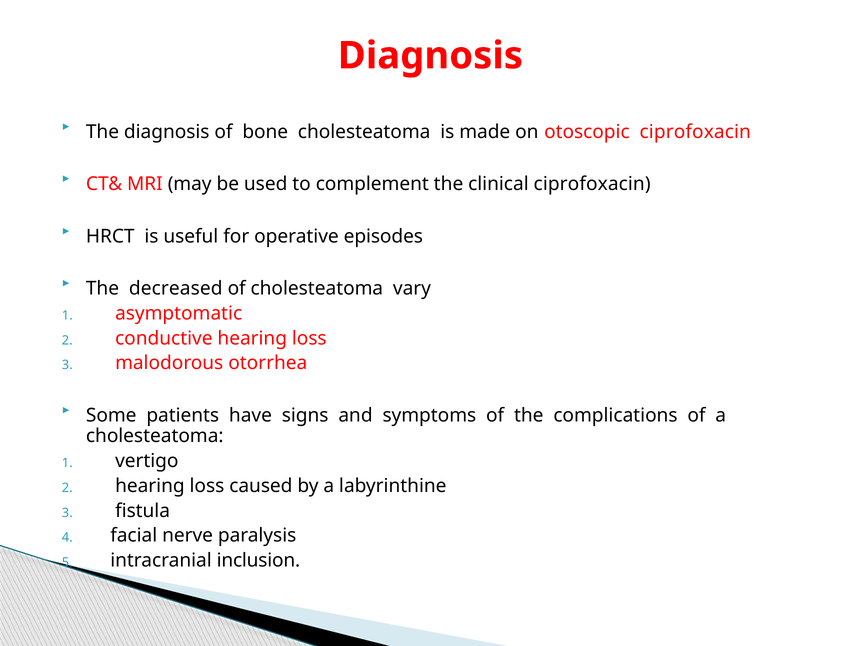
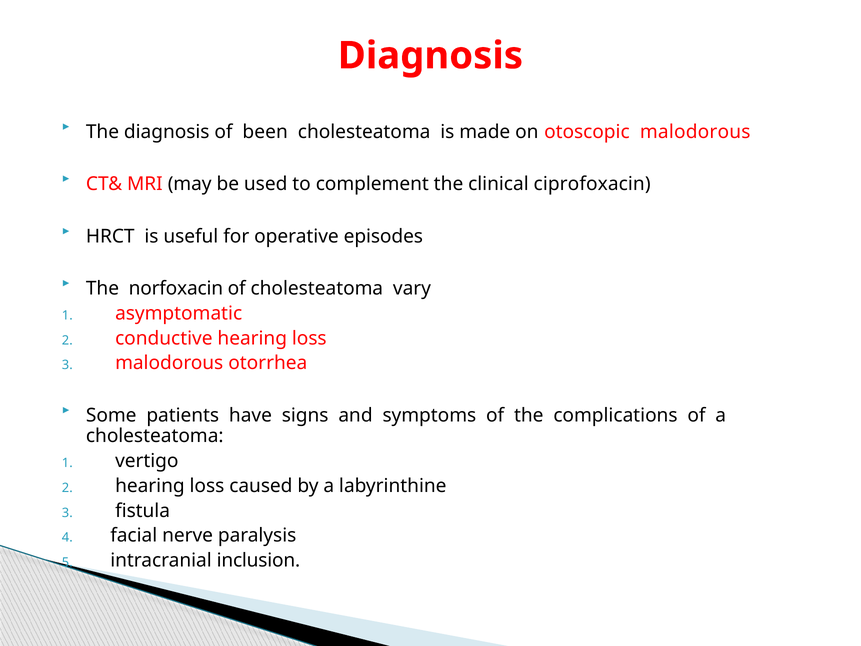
bone: bone -> been (265, 132)
otoscopic ciprofoxacin: ciprofoxacin -> malodorous (695, 132)
decreased: decreased -> norfoxacin (176, 288)
